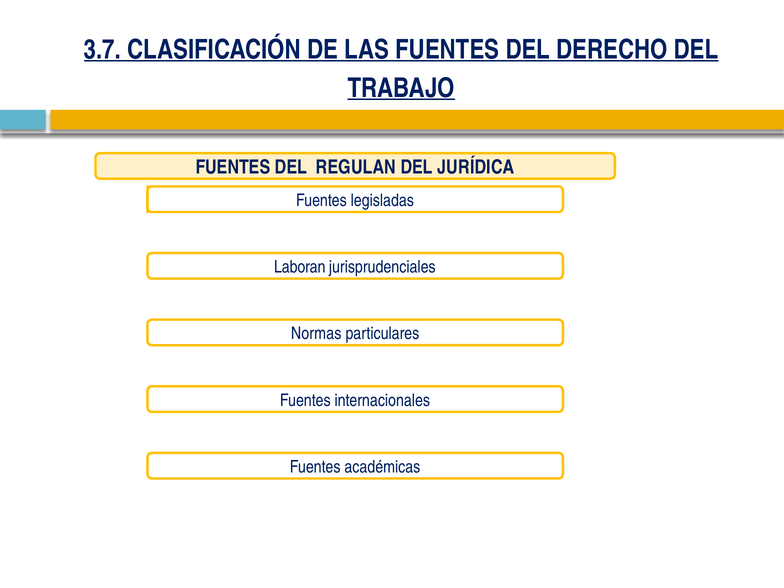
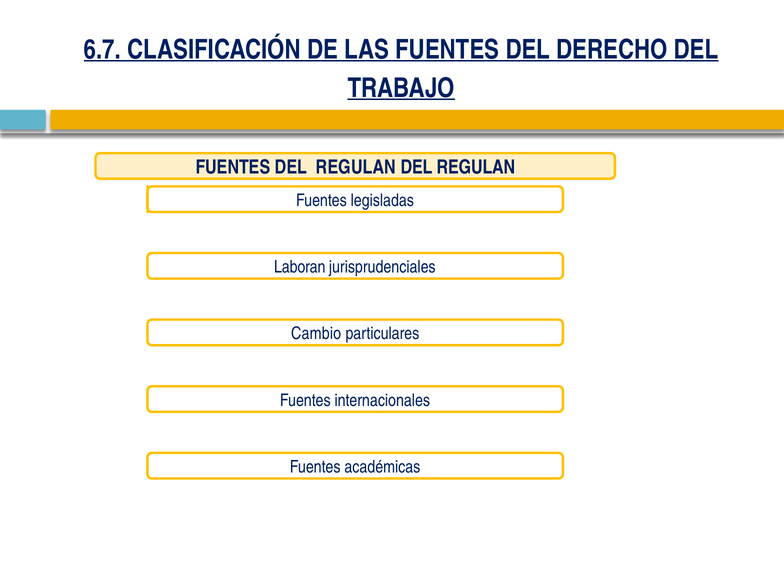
3.7: 3.7 -> 6.7 (102, 50)
JURÍDICA: JURÍDICA -> REGULAN (476, 167)
Normas: Normas -> Cambio (316, 334)
